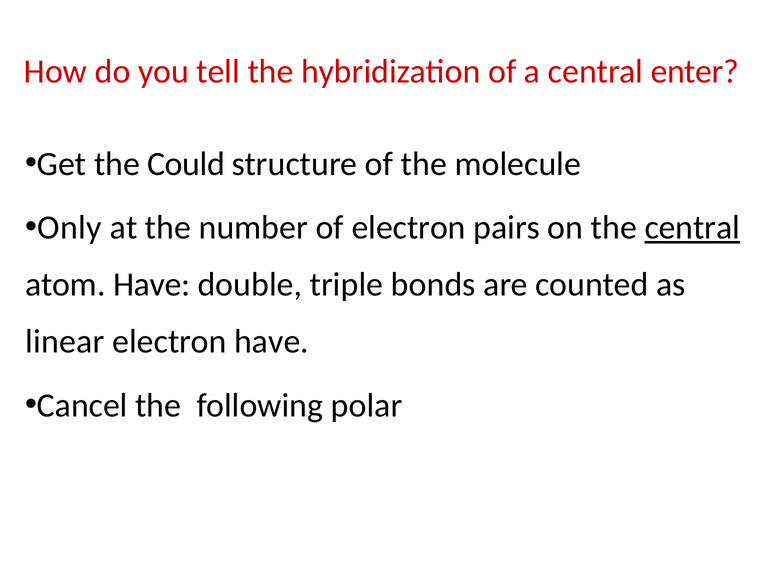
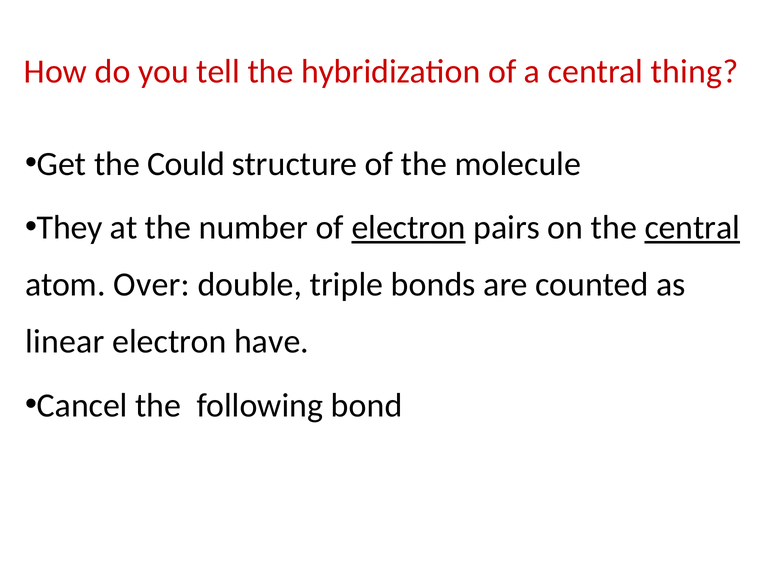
enter: enter -> thing (695, 71)
Only: Only -> They (70, 227)
electron underline: none -> present (409, 227)
atom Have: Have -> Over (152, 284)
polar: polar -> bond (367, 405)
